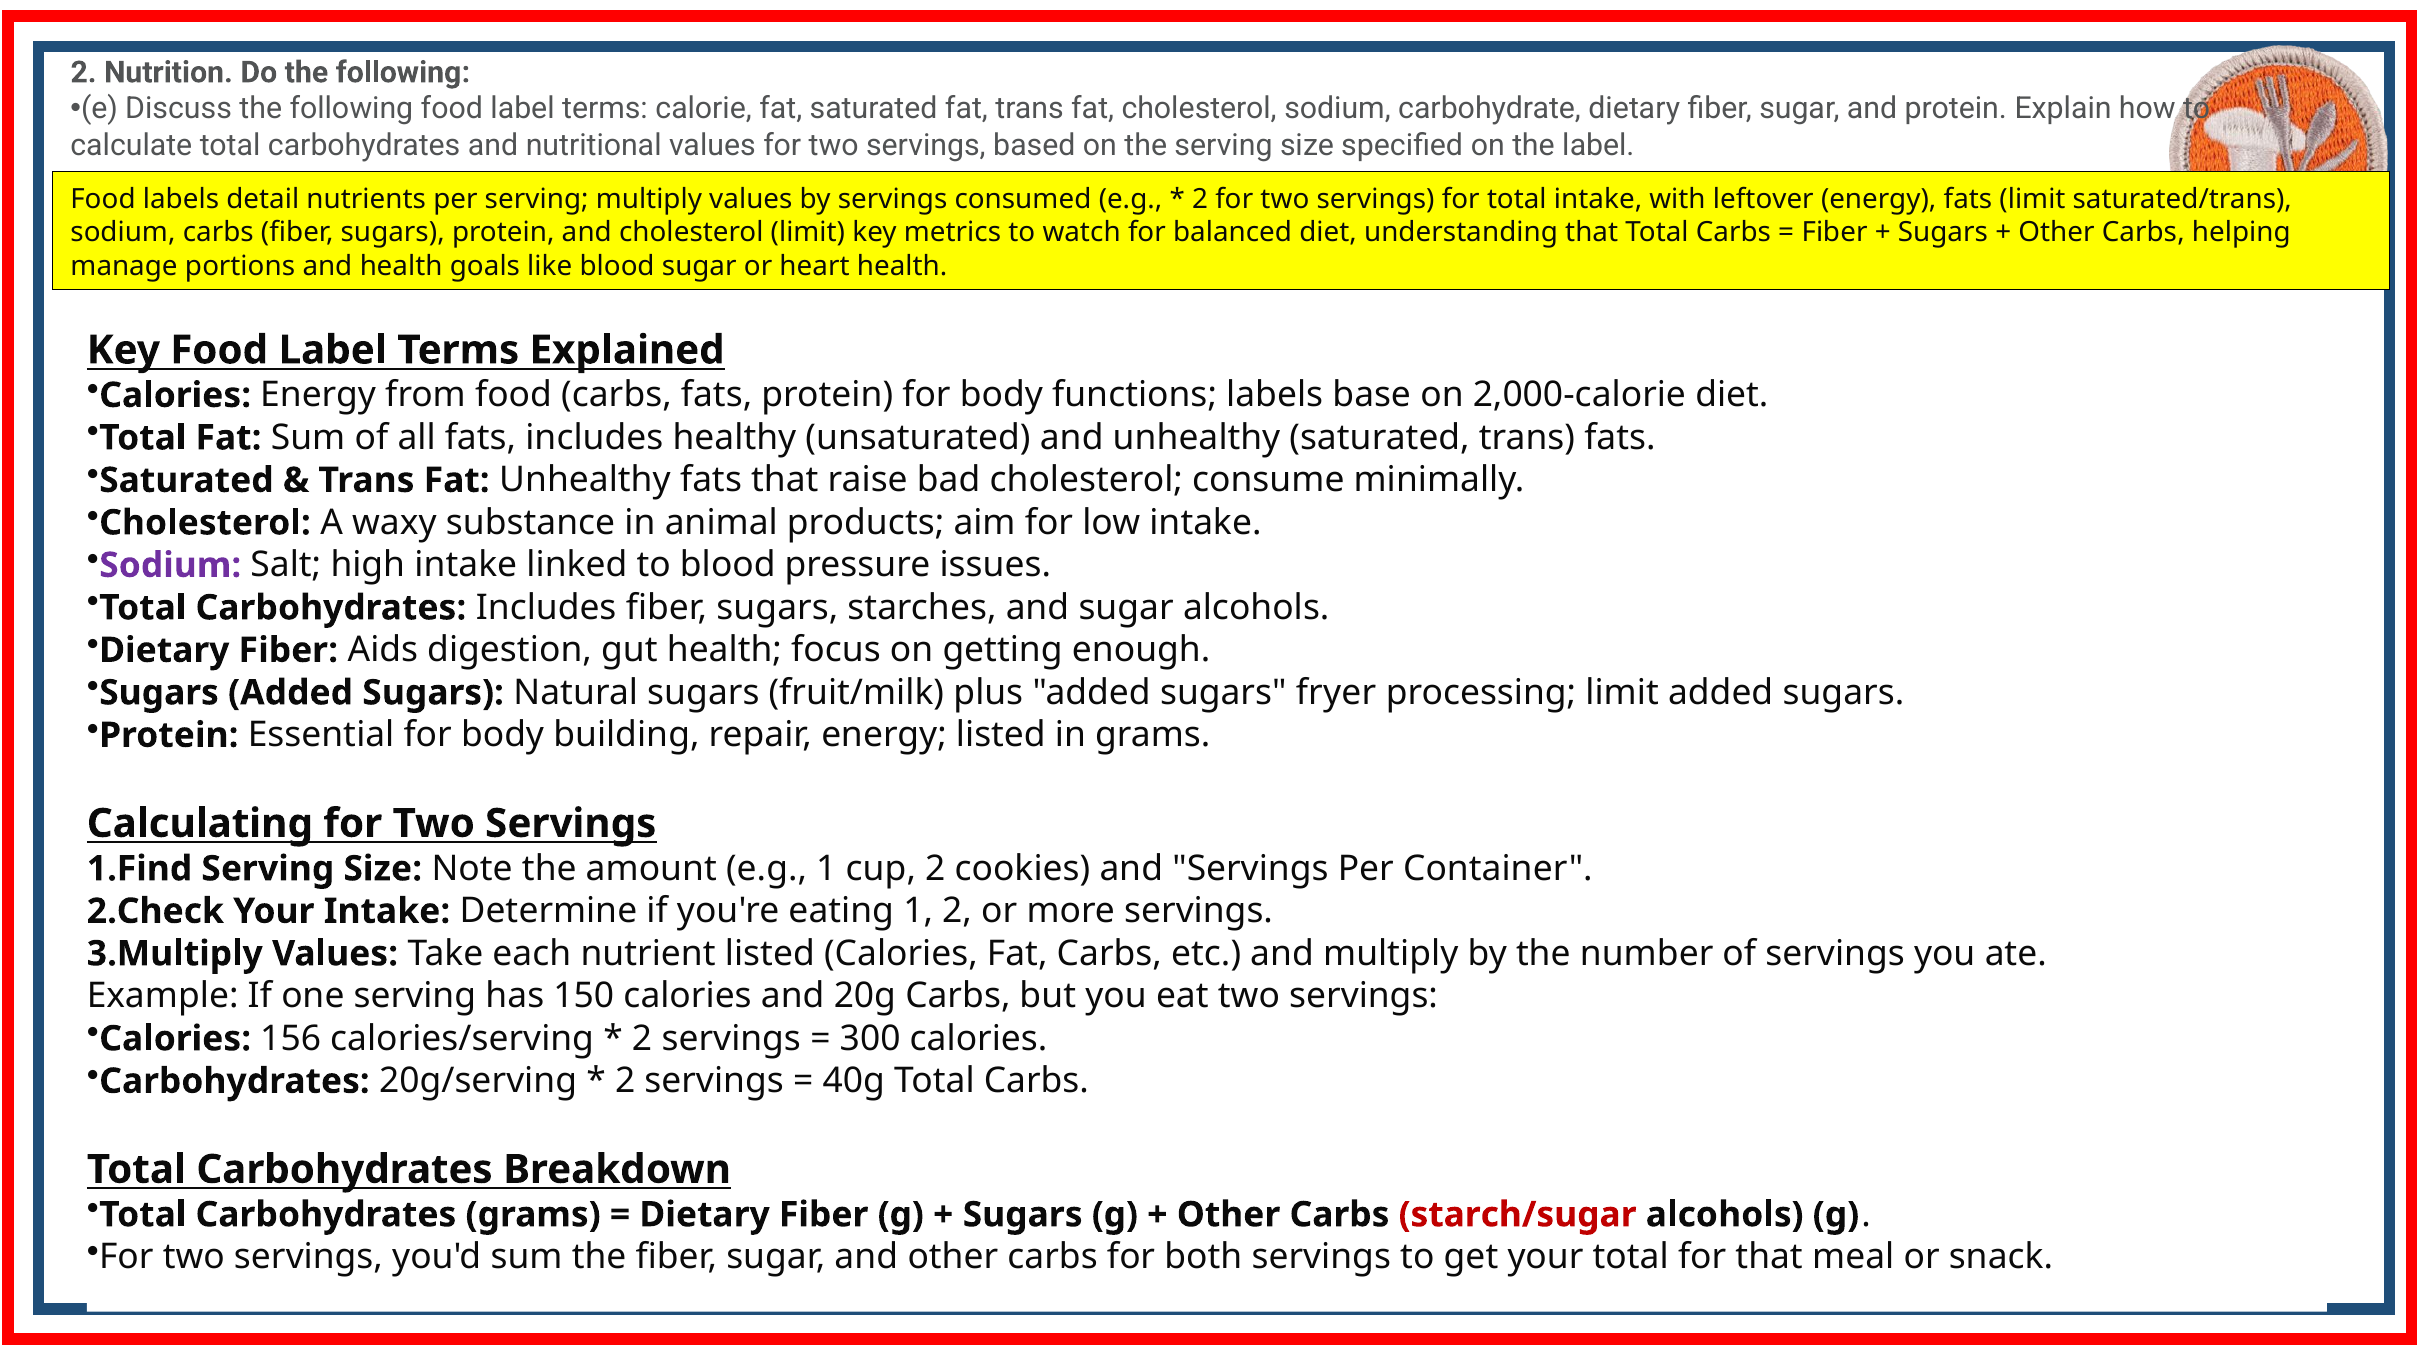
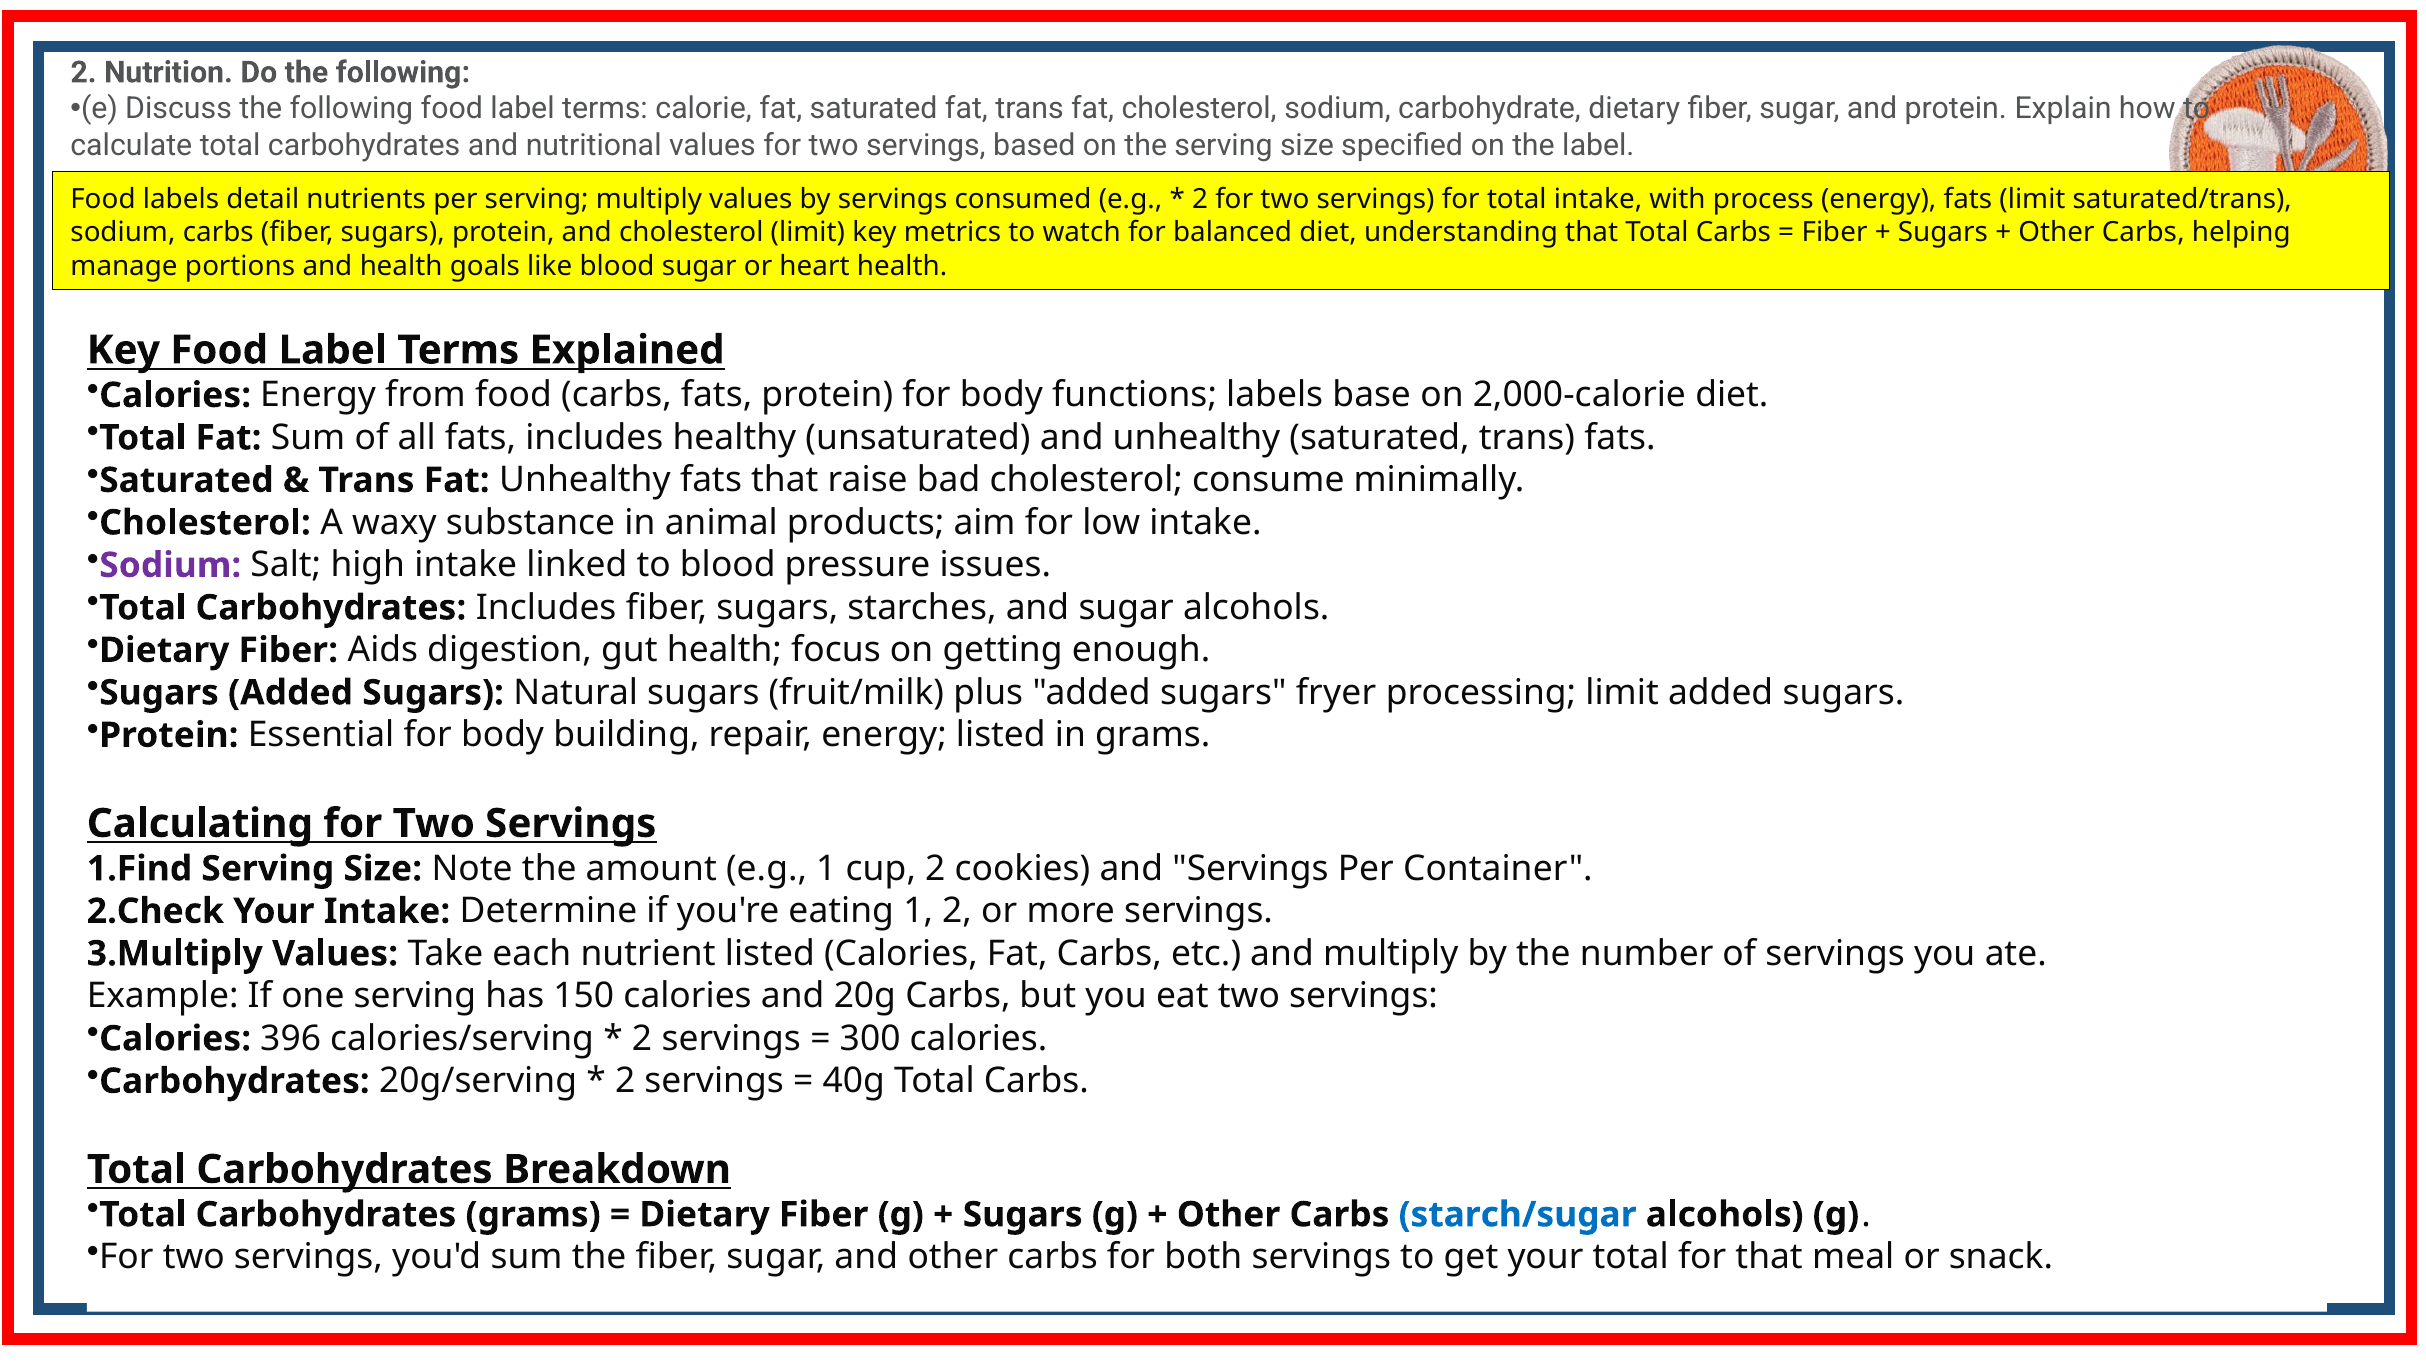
leftover: leftover -> process (1763, 199)
156: 156 -> 396 (291, 1038)
starch/sugar colour: red -> blue (1518, 1214)
